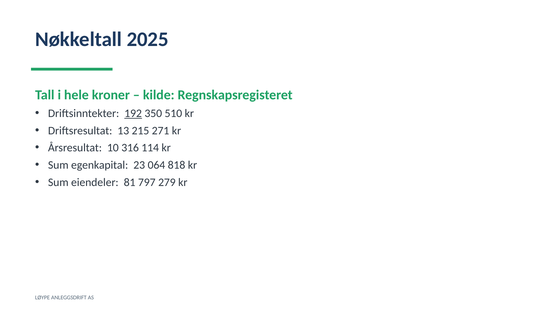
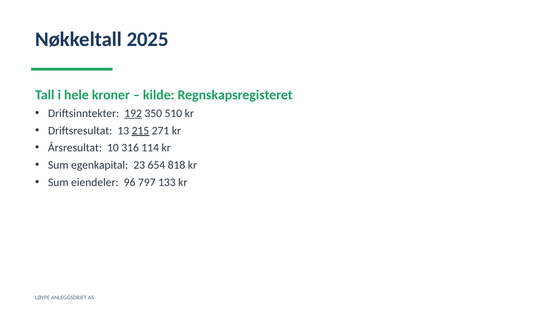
215 underline: none -> present (140, 131)
064: 064 -> 654 (156, 165)
81: 81 -> 96 (130, 183)
279: 279 -> 133 (167, 183)
